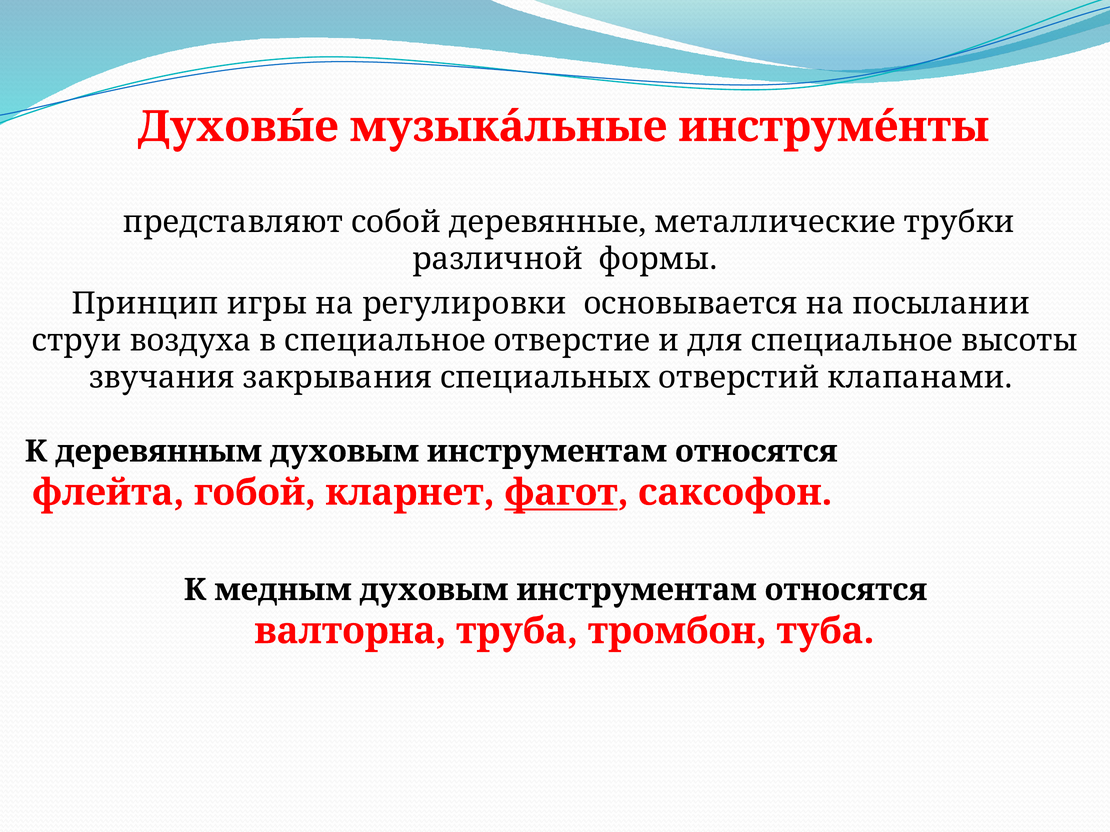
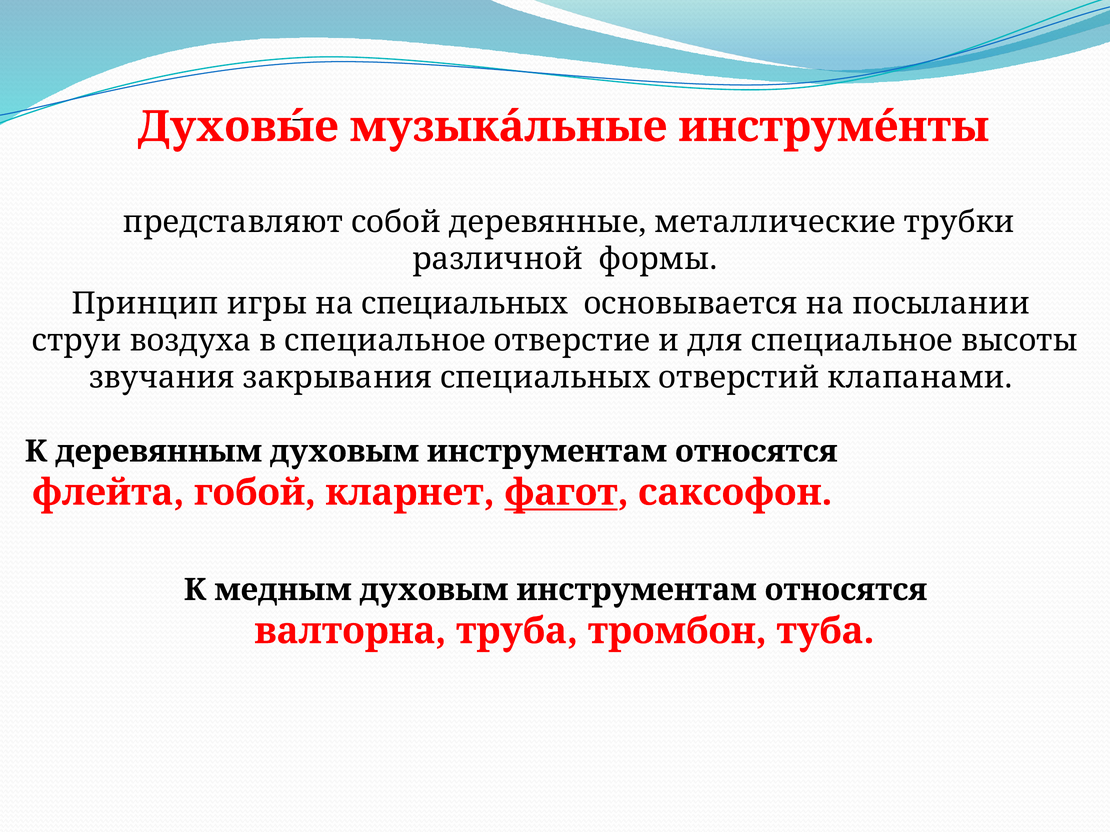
на регулировки: регулировки -> специальных (465, 304)
